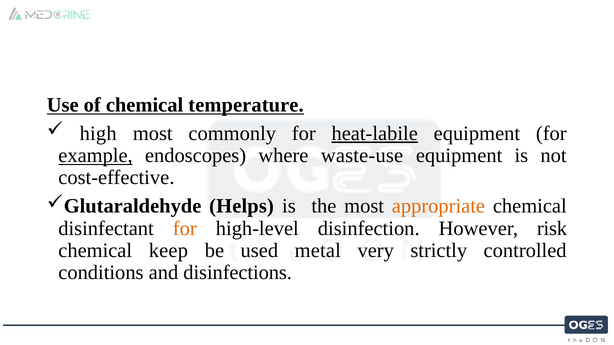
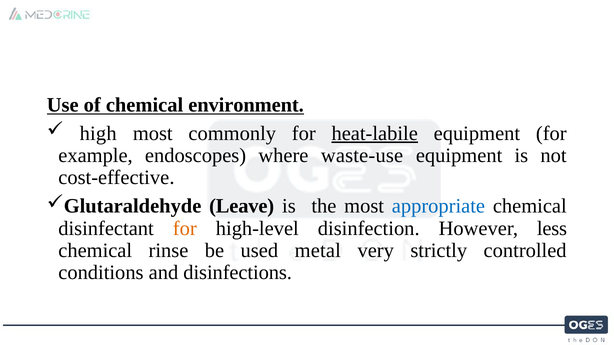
temperature: temperature -> environment (246, 105)
example underline: present -> none (96, 156)
Helps: Helps -> Leave (242, 206)
appropriate colour: orange -> blue (438, 206)
risk: risk -> less (552, 229)
keep: keep -> rinse (168, 251)
